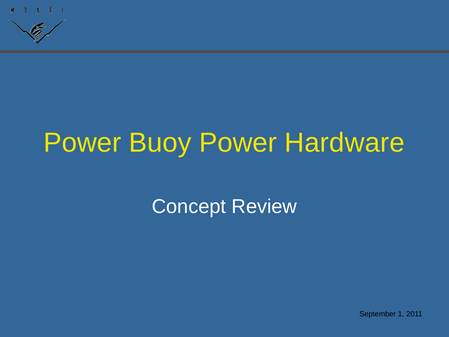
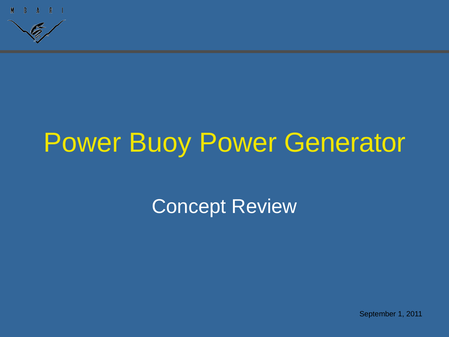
Hardware: Hardware -> Generator (345, 143)
